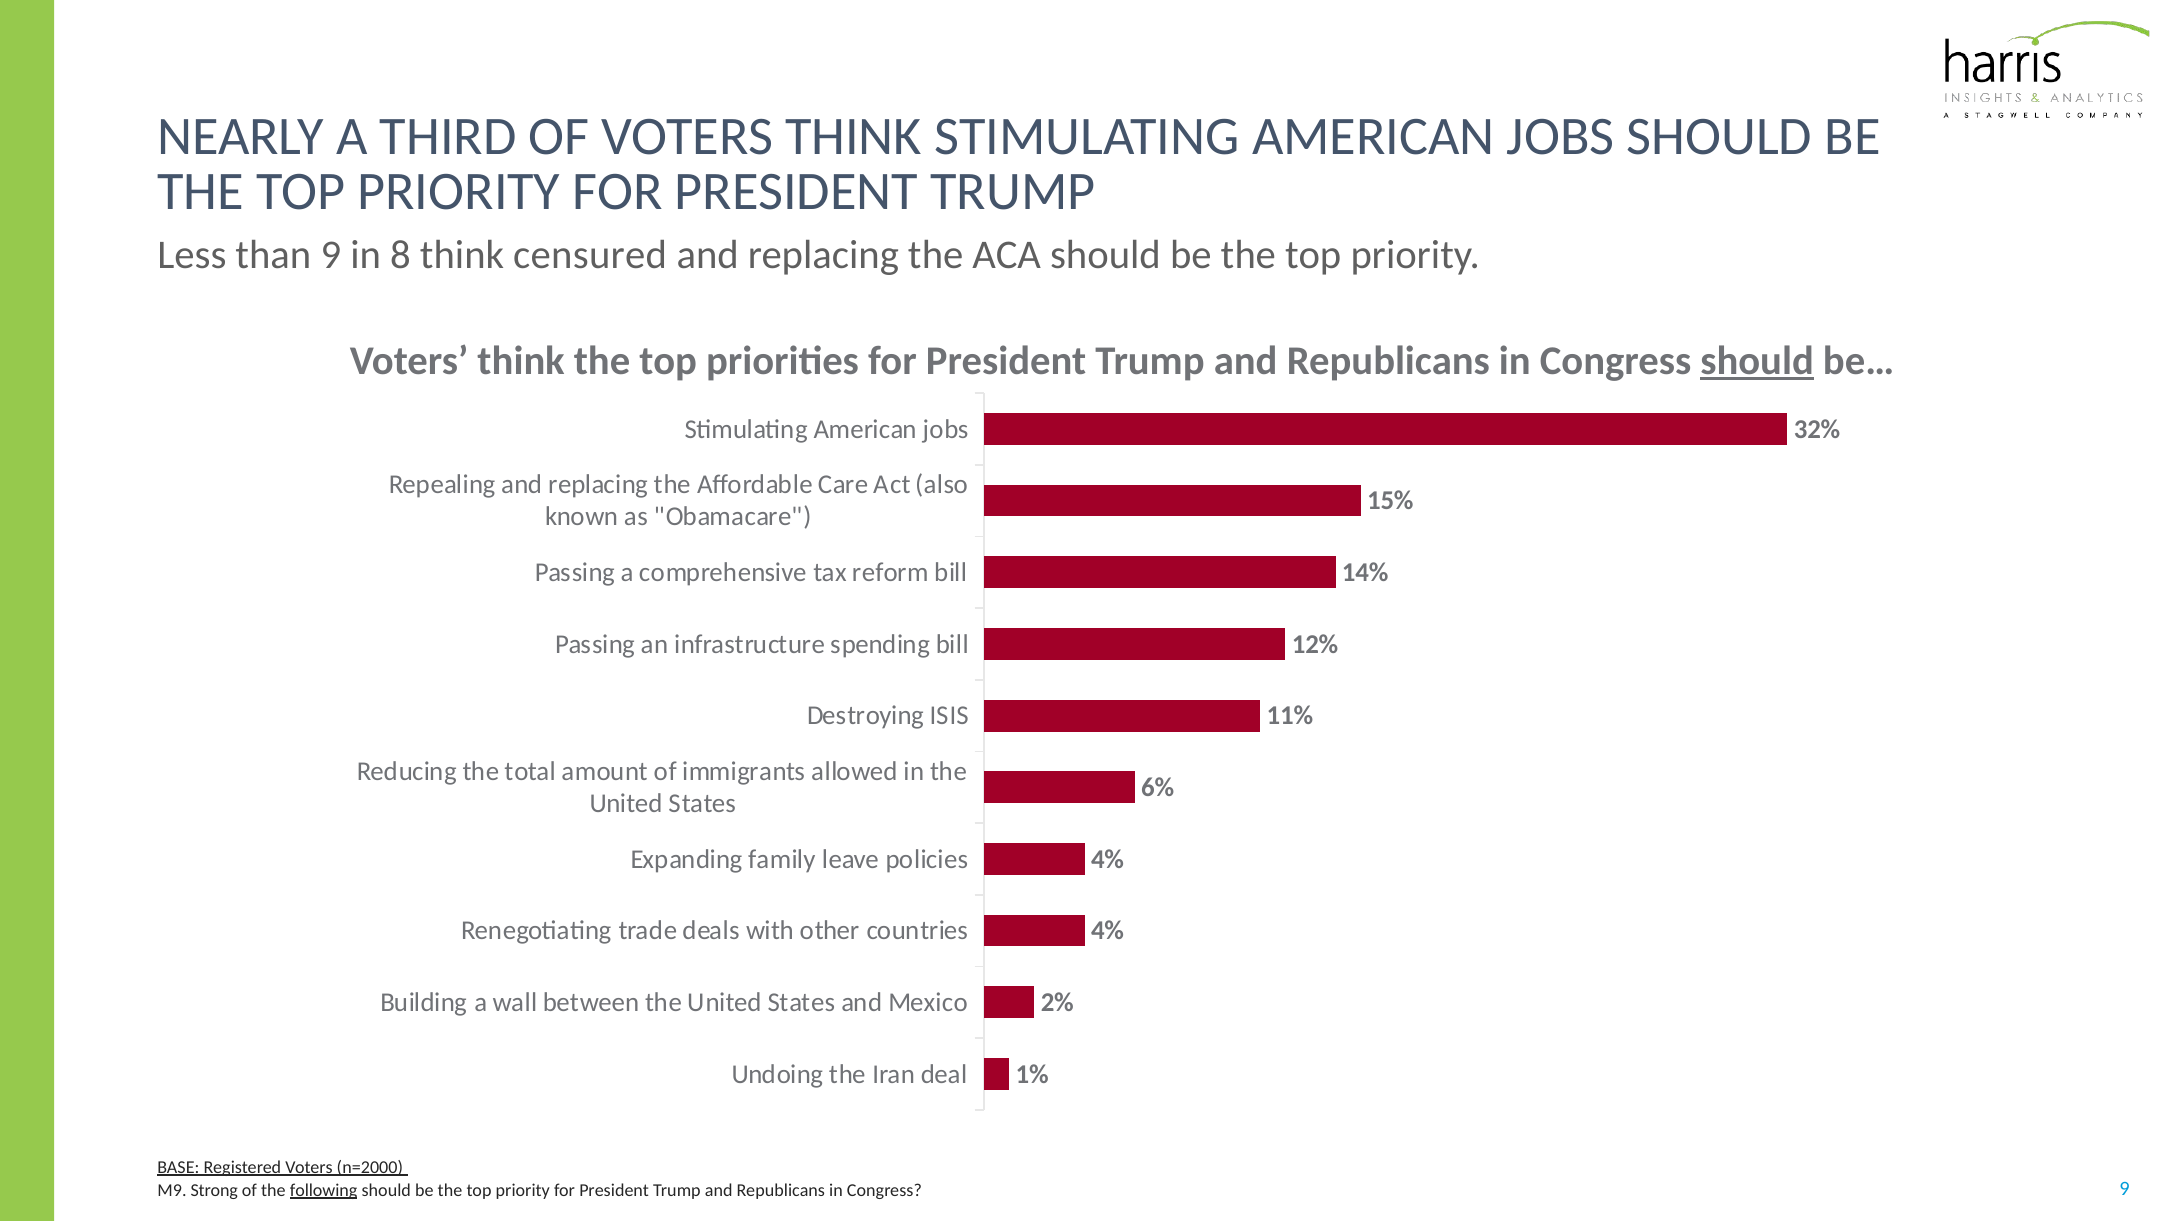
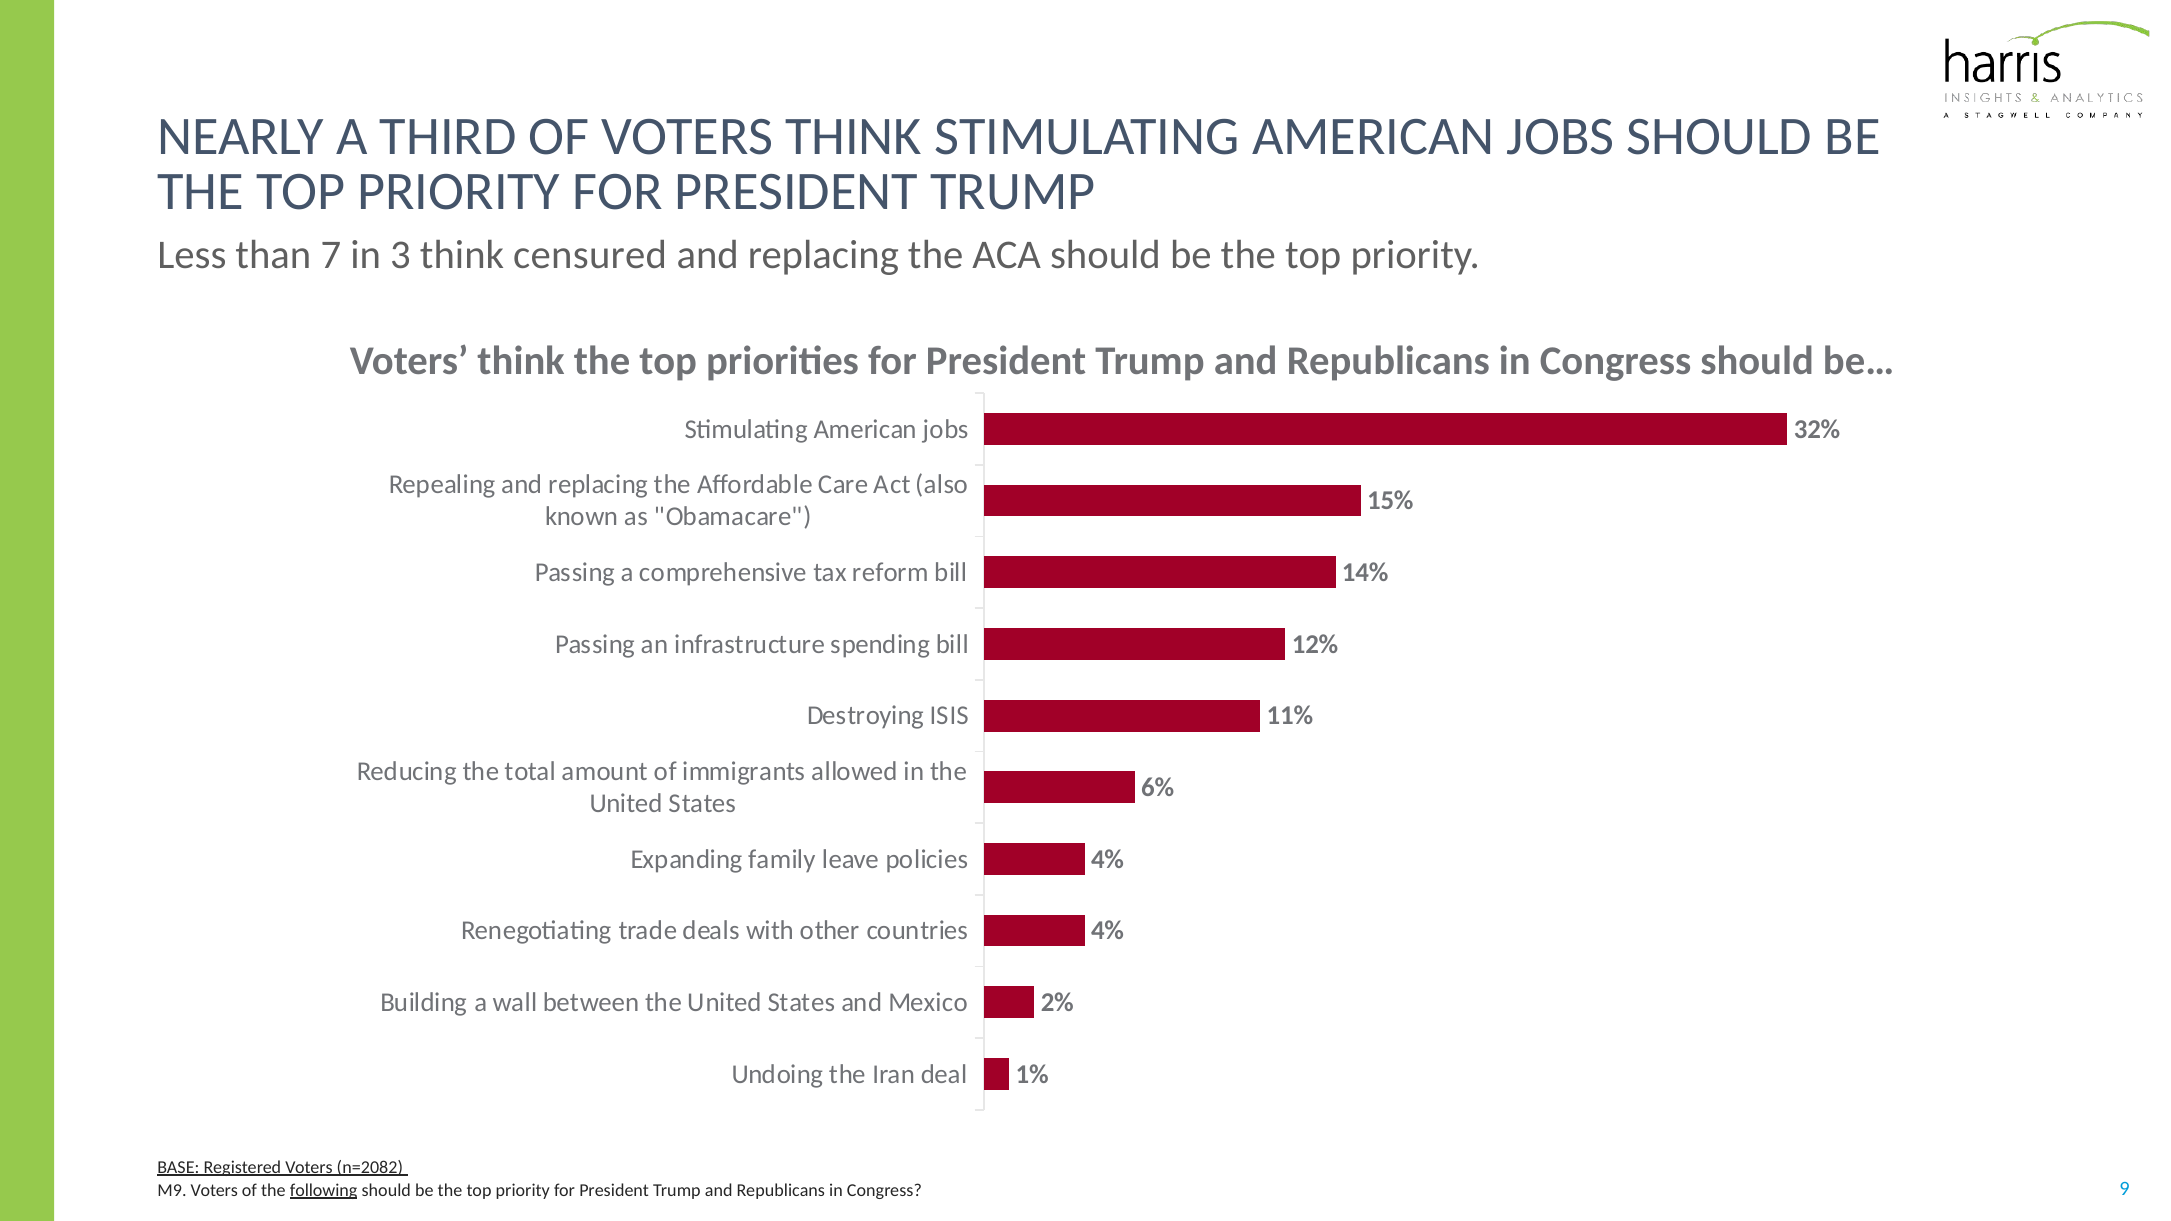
than 9: 9 -> 7 (331, 255)
8: 8 -> 3 (400, 255)
should underline: present -> none (1757, 361)
n=2000: n=2000 -> n=2082 (370, 1167)
M9 Strong: Strong -> Voters (214, 1190)
